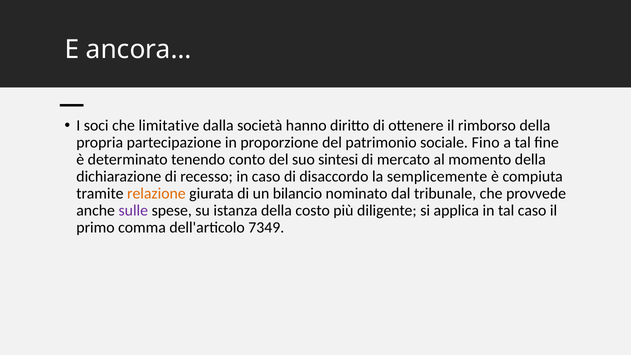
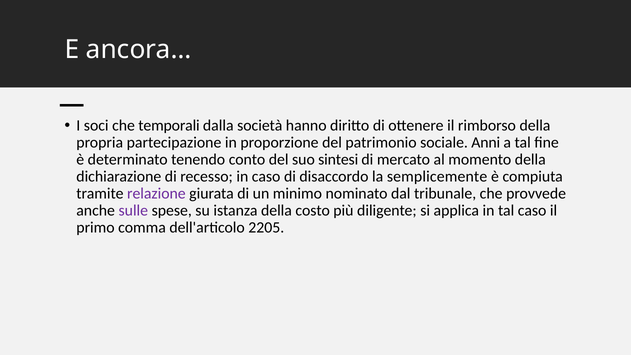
limitative: limitative -> temporali (169, 126)
Fino: Fino -> Anni (486, 143)
relazione colour: orange -> purple (156, 194)
bilancio: bilancio -> minimo (297, 194)
7349: 7349 -> 2205 (266, 228)
